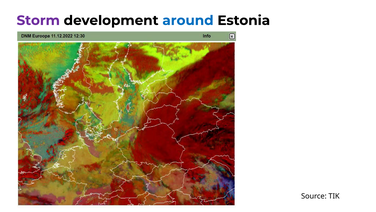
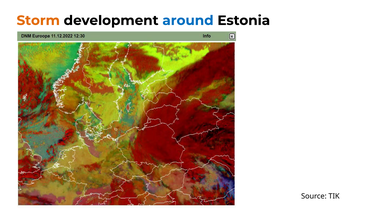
Storm colour: purple -> orange (38, 20)
